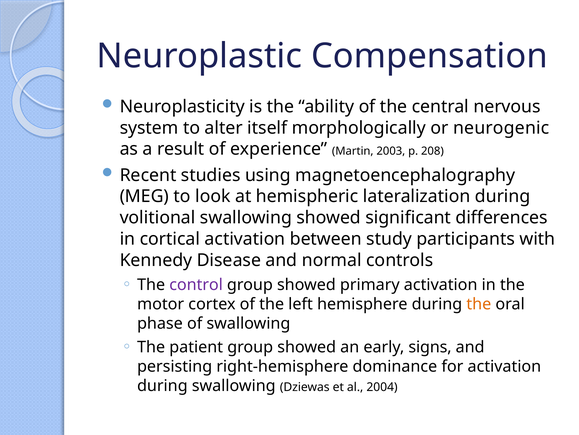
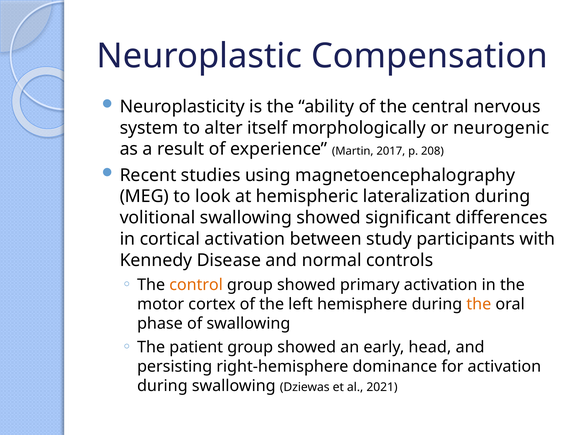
2003: 2003 -> 2017 (391, 151)
control colour: purple -> orange (196, 284)
signs: signs -> head (430, 347)
2004: 2004 -> 2021 (382, 387)
